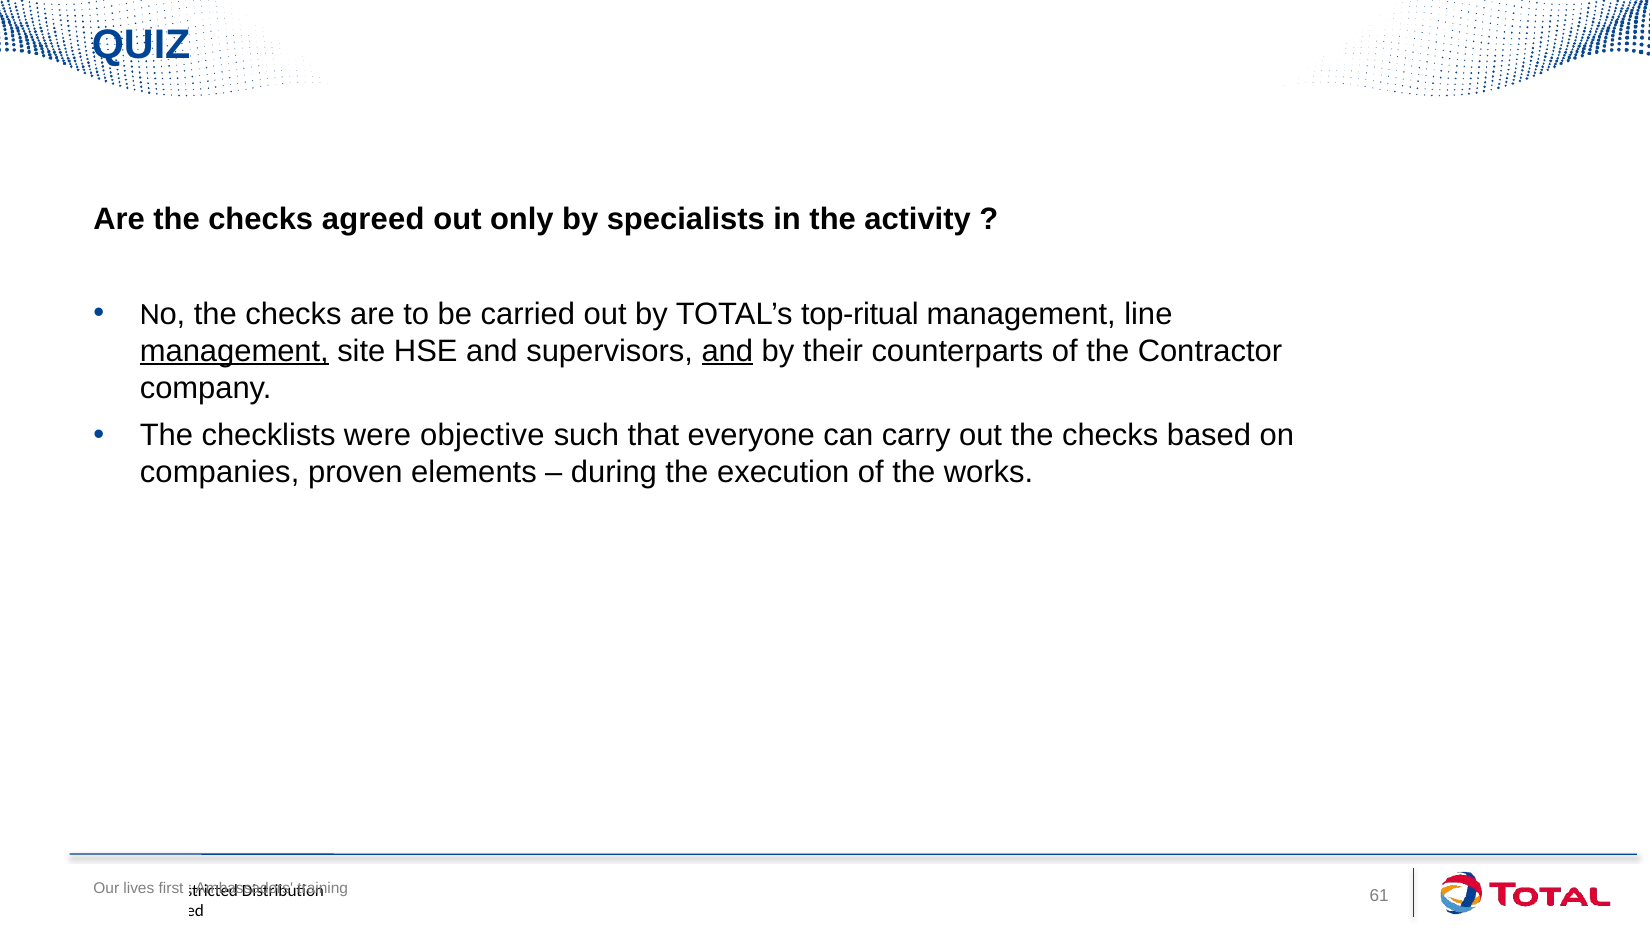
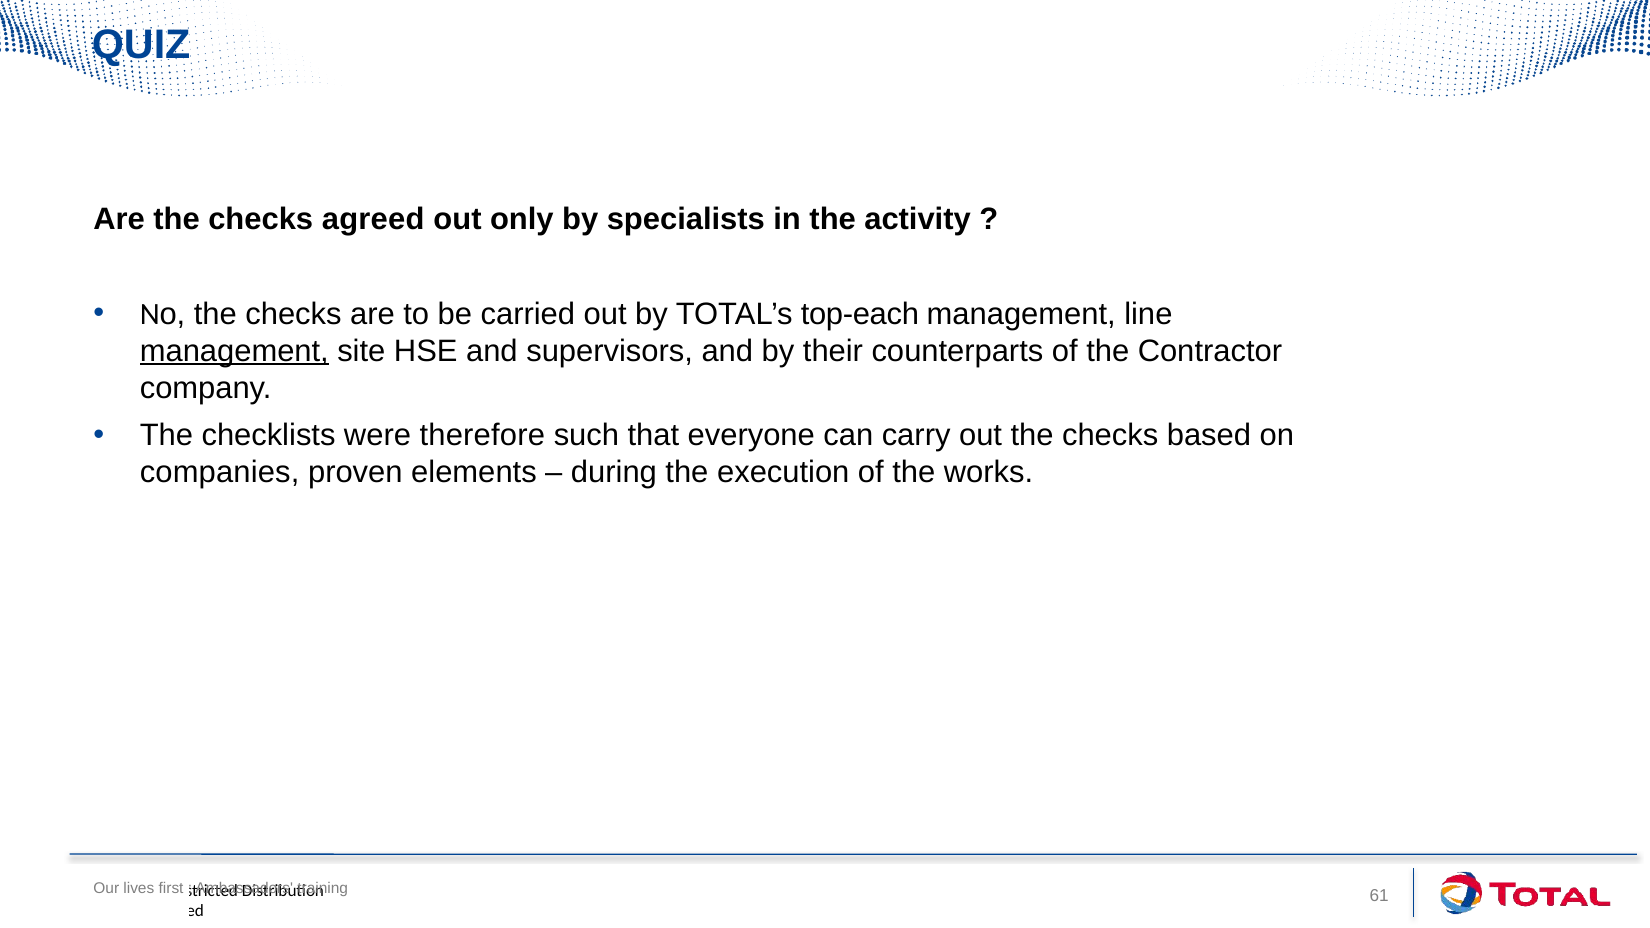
top-ritual: top-ritual -> top-each (860, 314)
and underline: present -> none (727, 351)
objective: objective -> therefore (482, 436)
